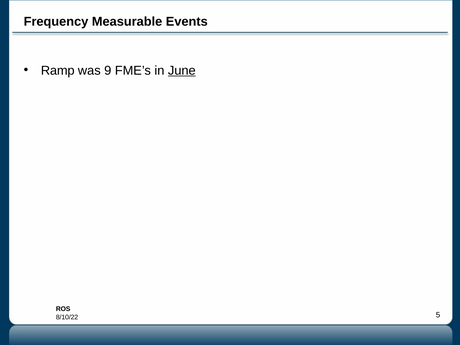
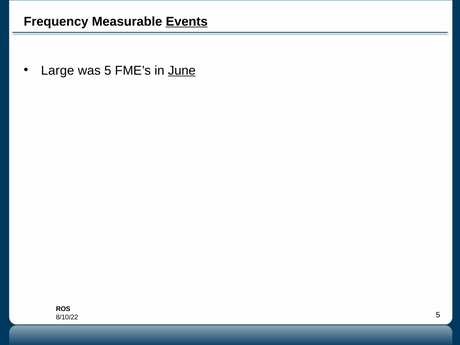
Events underline: none -> present (187, 22)
Ramp: Ramp -> Large (58, 70)
was 9: 9 -> 5 (108, 70)
